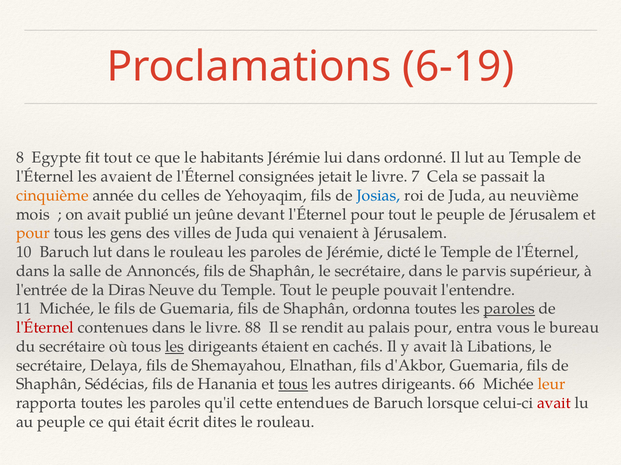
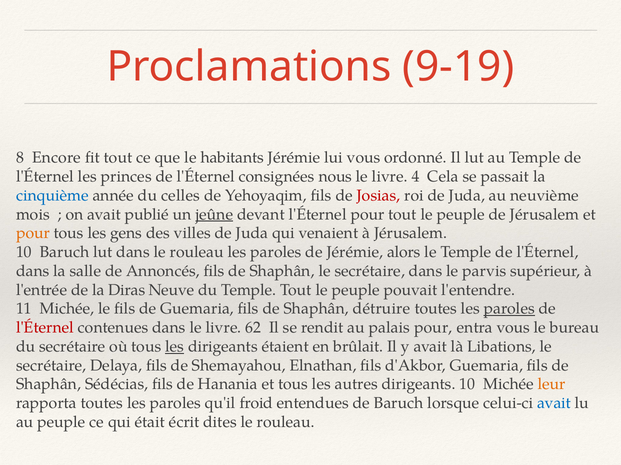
6-19: 6-19 -> 9-19 (458, 67)
Egypte: Egypte -> Encore (57, 158)
lui dans: dans -> vous (364, 158)
avaient: avaient -> princes (126, 177)
jetait: jetait -> nous (335, 177)
7: 7 -> 4 (416, 177)
cinquième colour: orange -> blue (52, 196)
Josias colour: blue -> red (379, 196)
jeûne underline: none -> present (214, 215)
dicté: dicté -> alors (404, 253)
ordonna: ordonna -> détruire (382, 309)
88: 88 -> 62 (253, 328)
cachés: cachés -> brûlait (358, 347)
tous underline: present -> none (293, 385)
dirigeants 66: 66 -> 10 (467, 385)
cette: cette -> froid (256, 404)
avait colour: red -> blue (554, 404)
